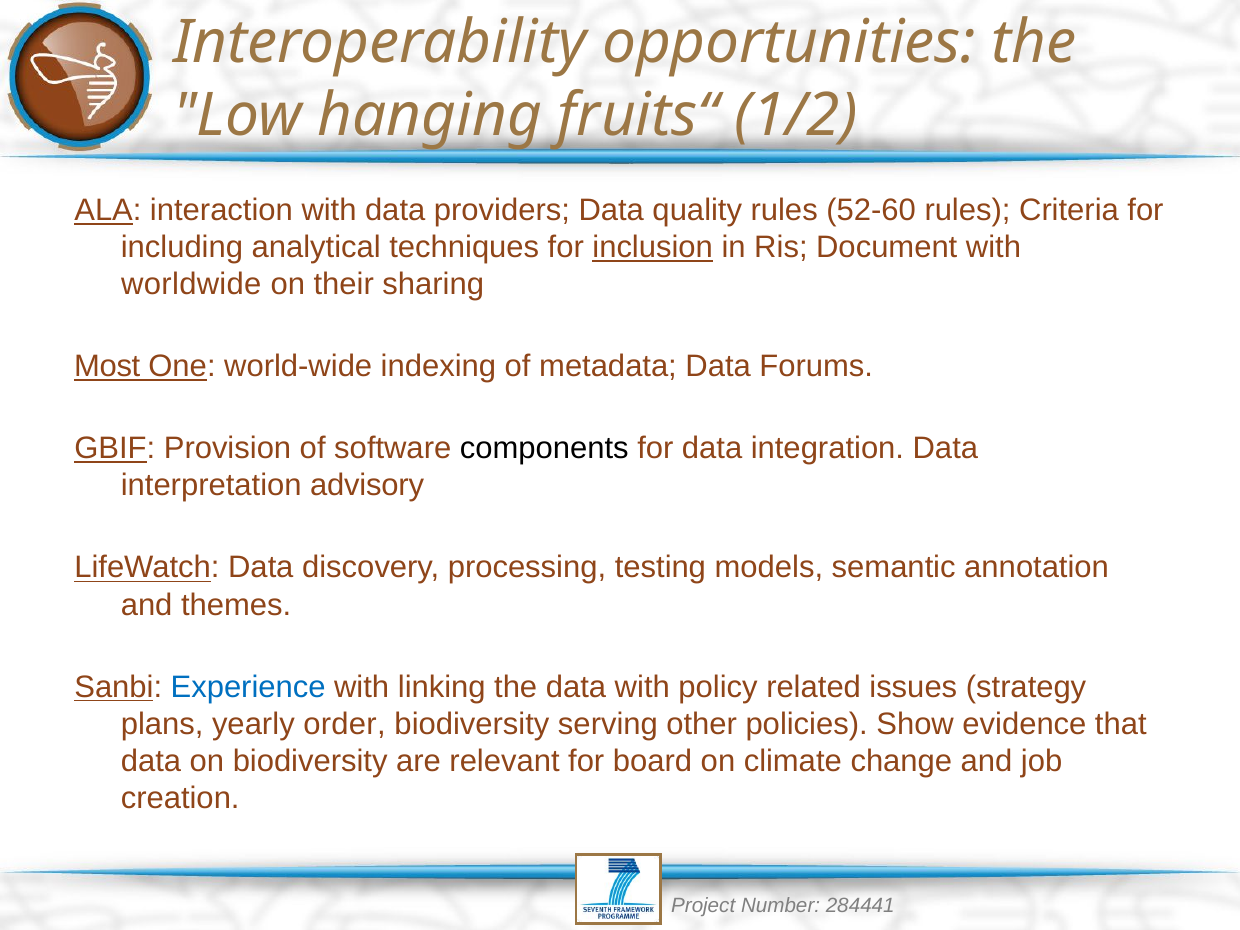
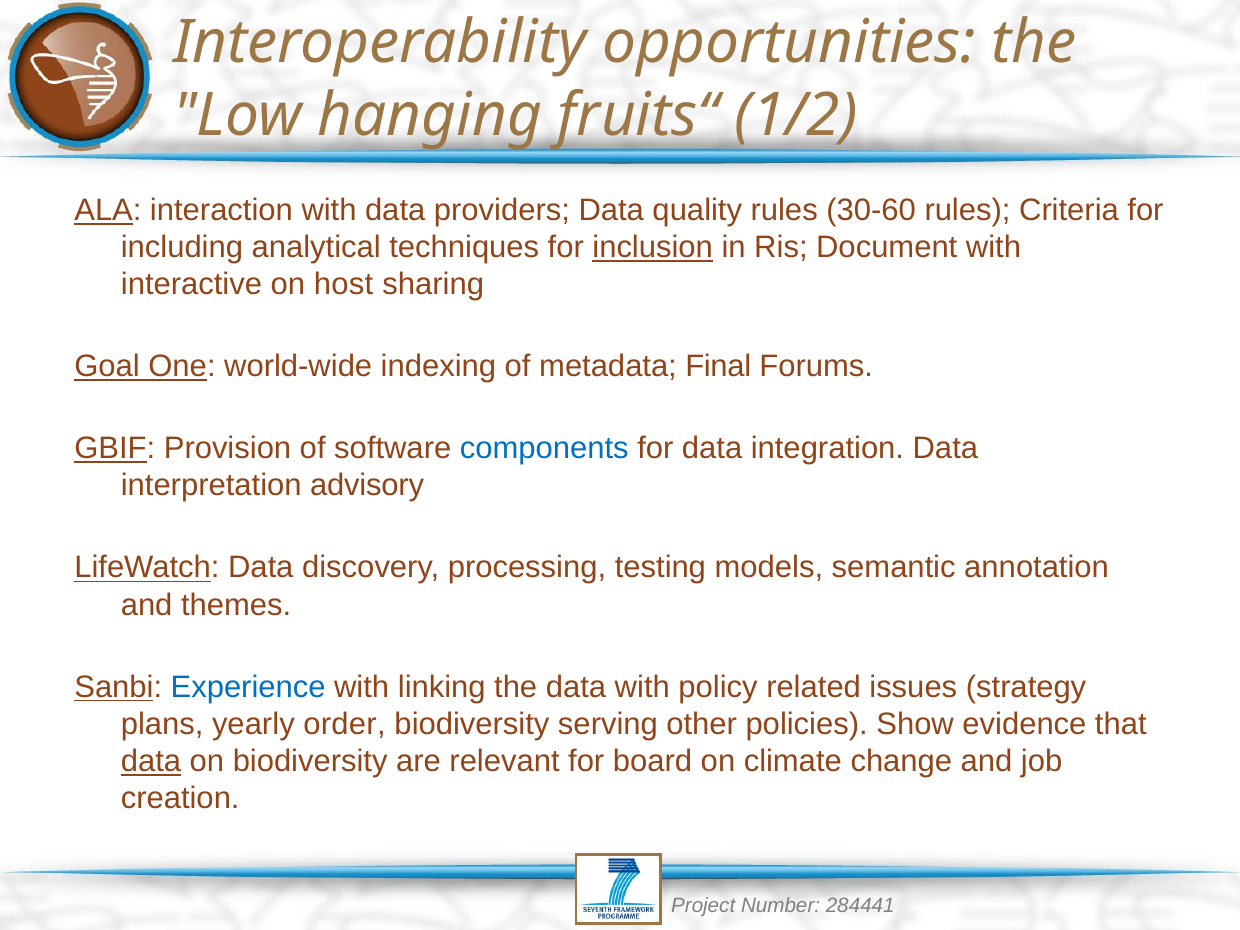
52-60: 52-60 -> 30-60 (871, 210)
worldwide: worldwide -> interactive (191, 285)
their: their -> host (344, 285)
Most: Most -> Goal (107, 367)
metadata Data: Data -> Final (718, 367)
components colour: black -> blue (544, 449)
data underline: none -> present (151, 761)
